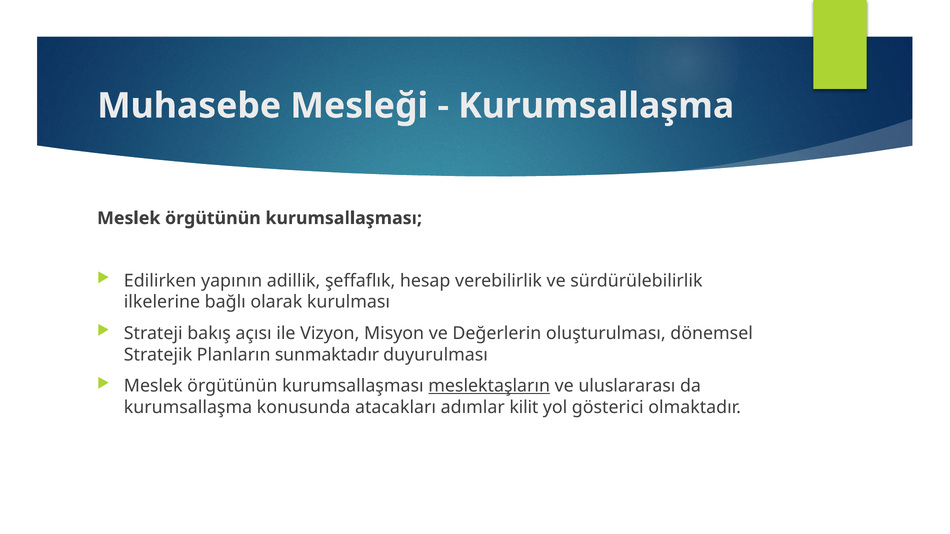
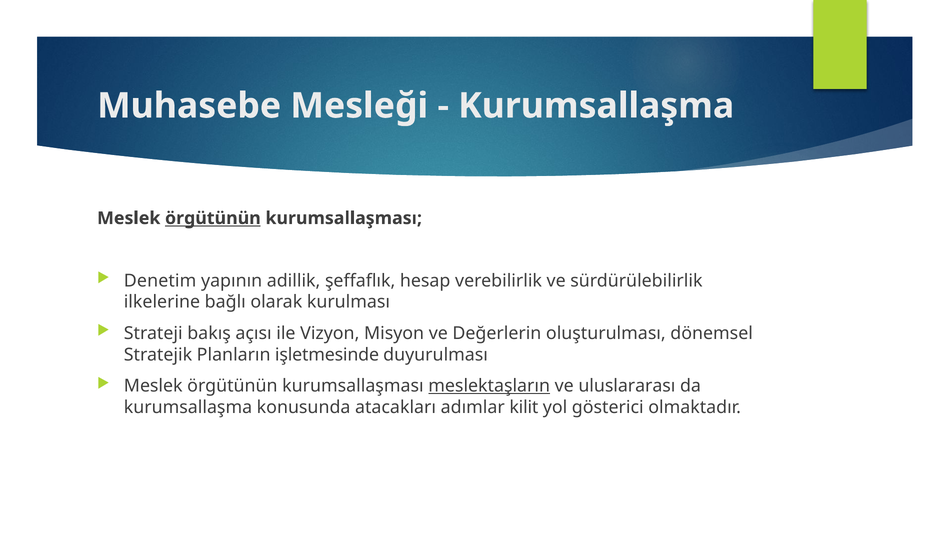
örgütünün underline: none -> present (213, 218)
Edilirken: Edilirken -> Denetim (160, 281)
sunmaktadır: sunmaktadır -> işletmesinde (327, 355)
